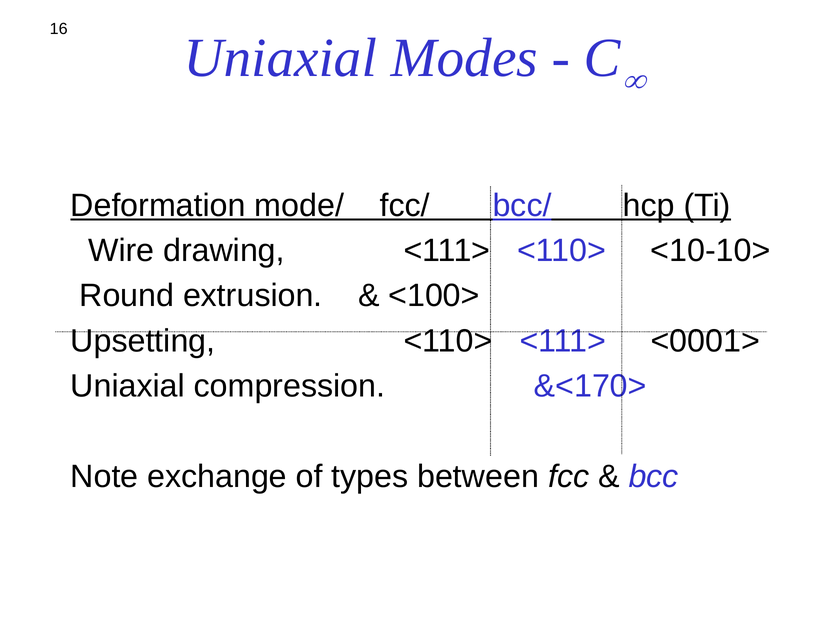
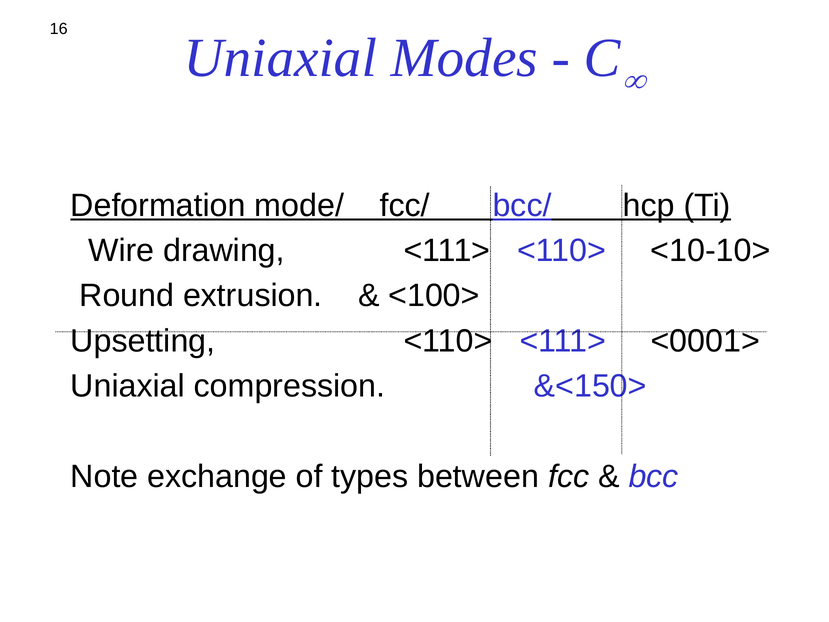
&<170>: &<170> -> &<150> (590, 386)
